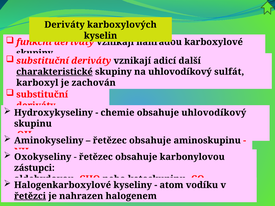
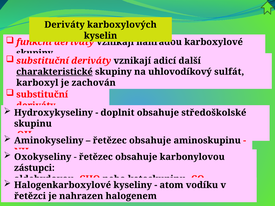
chemie: chemie -> doplnit (117, 113)
obsahuje uhlovodíkový: uhlovodíkový -> středoškolské (214, 113)
řetězci underline: present -> none (30, 196)
